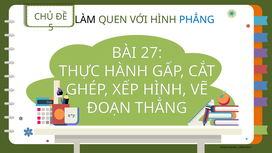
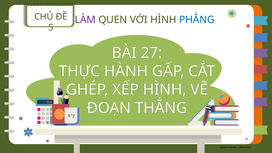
LÀM colour: black -> purple (85, 20)
